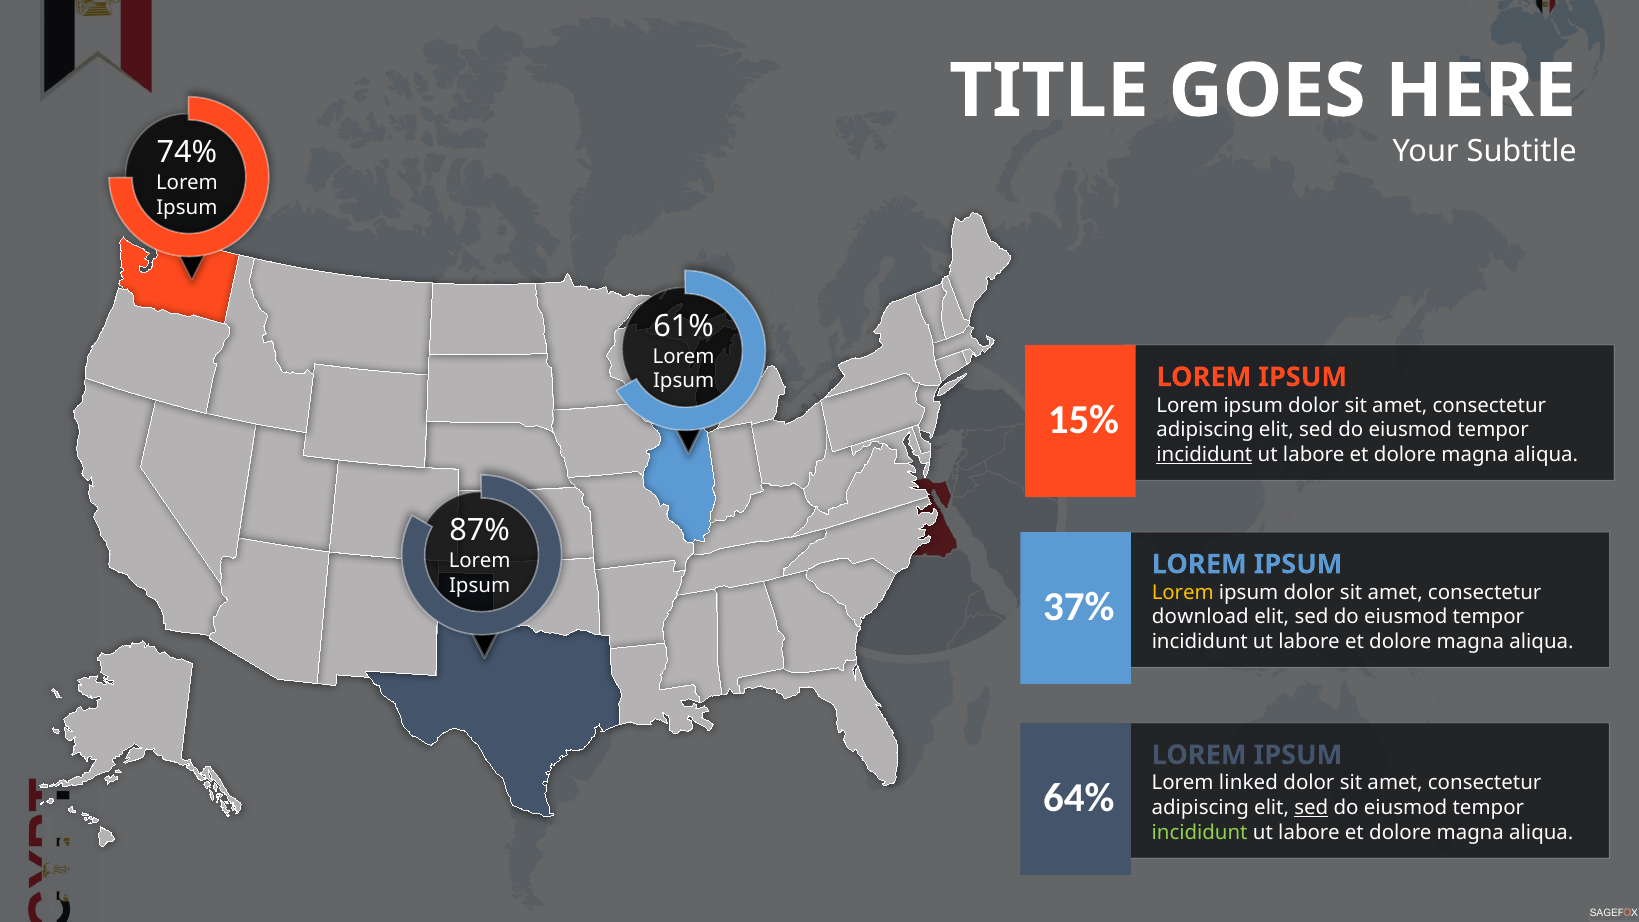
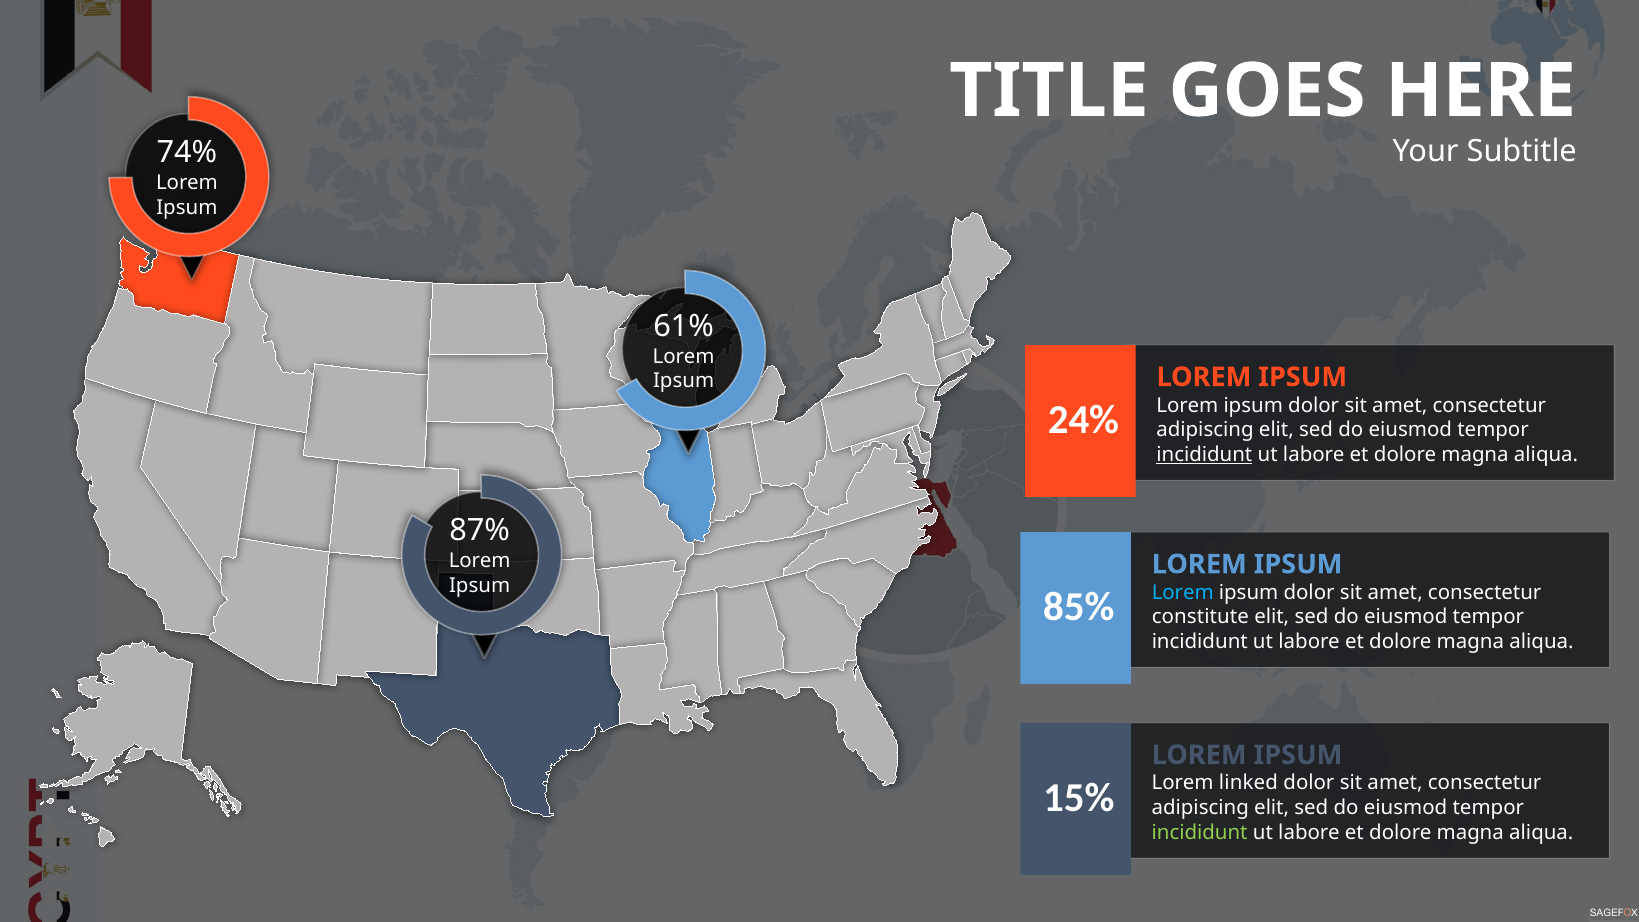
15%: 15% -> 24% (1083, 420)
Lorem colour: yellow -> light blue (1183, 592)
37%: 37% -> 85% (1079, 607)
download: download -> constitute (1200, 617)
64%: 64% -> 15% (1079, 798)
sed underline: present -> none (1311, 808)
